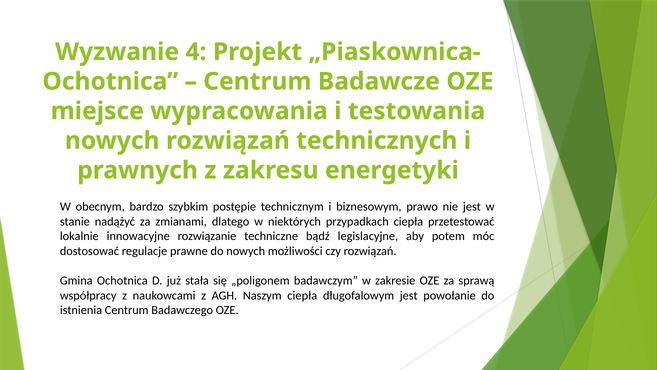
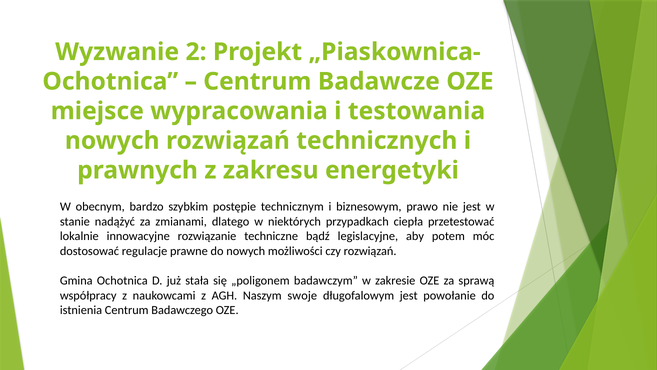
4: 4 -> 2 (196, 52)
Naszym ciepła: ciepła -> swoje (302, 295)
